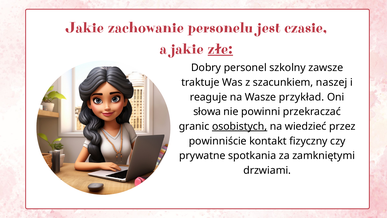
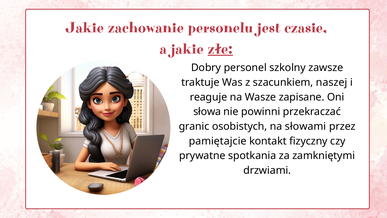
przykład: przykład -> zapisane (302, 97)
osobistych underline: present -> none (240, 126)
wiedzieć: wiedzieć -> słowami (306, 126)
powinniście: powinniście -> pamiętajcie (218, 141)
